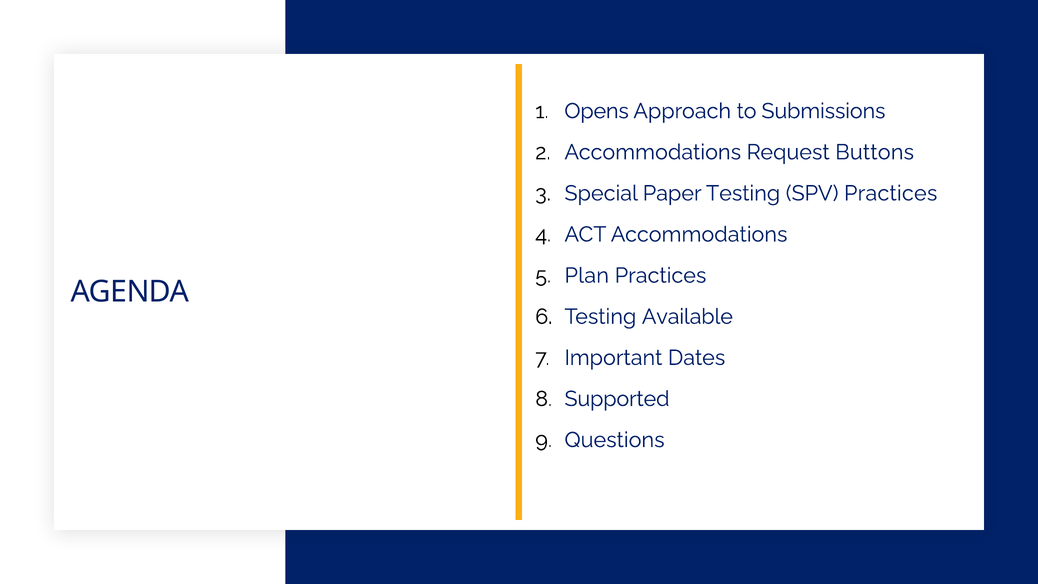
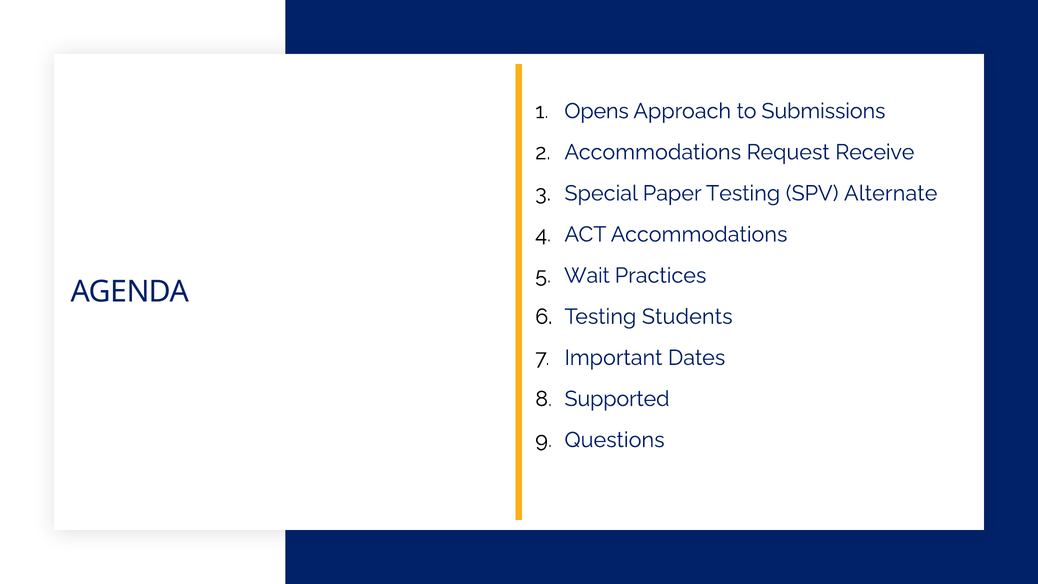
Buttons: Buttons -> Receive (875, 152)
SPV Practices: Practices -> Alternate (891, 193)
Plan: Plan -> Wait (587, 275)
Available: Available -> Students (687, 317)
